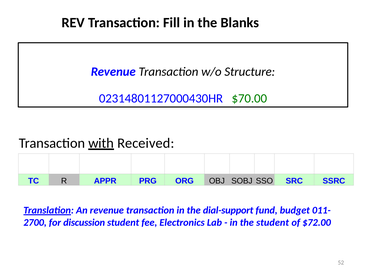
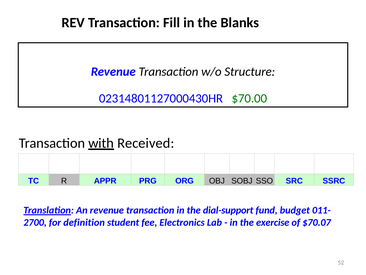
discussion: discussion -> definition (84, 222)
the student: student -> exercise (273, 222)
$72.00: $72.00 -> $70.07 (317, 222)
